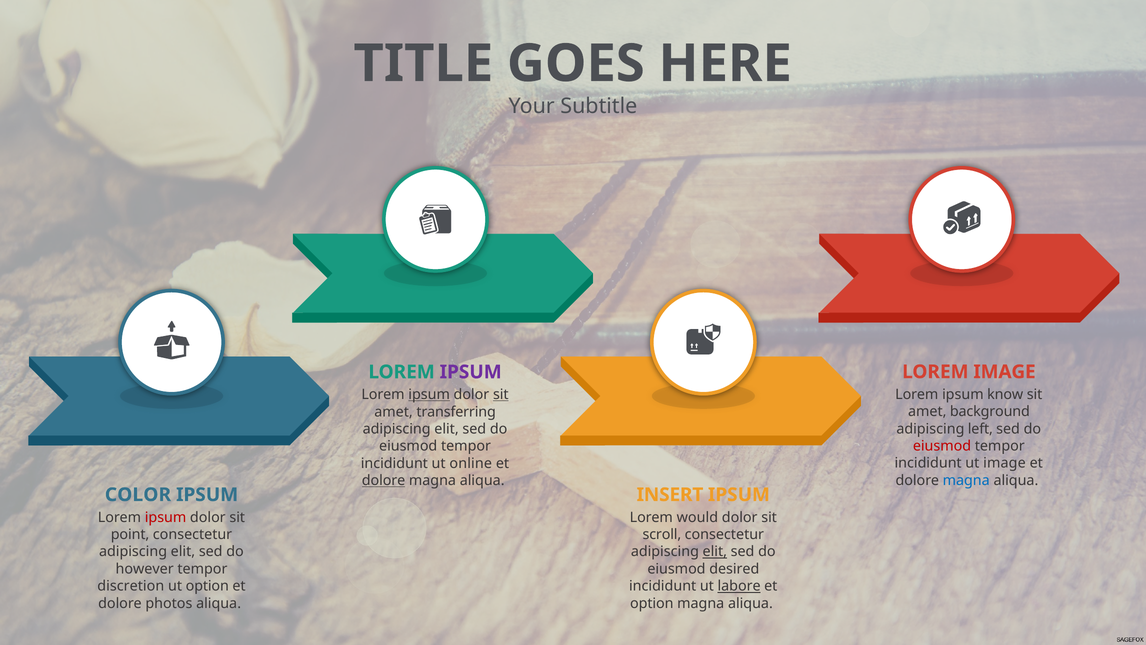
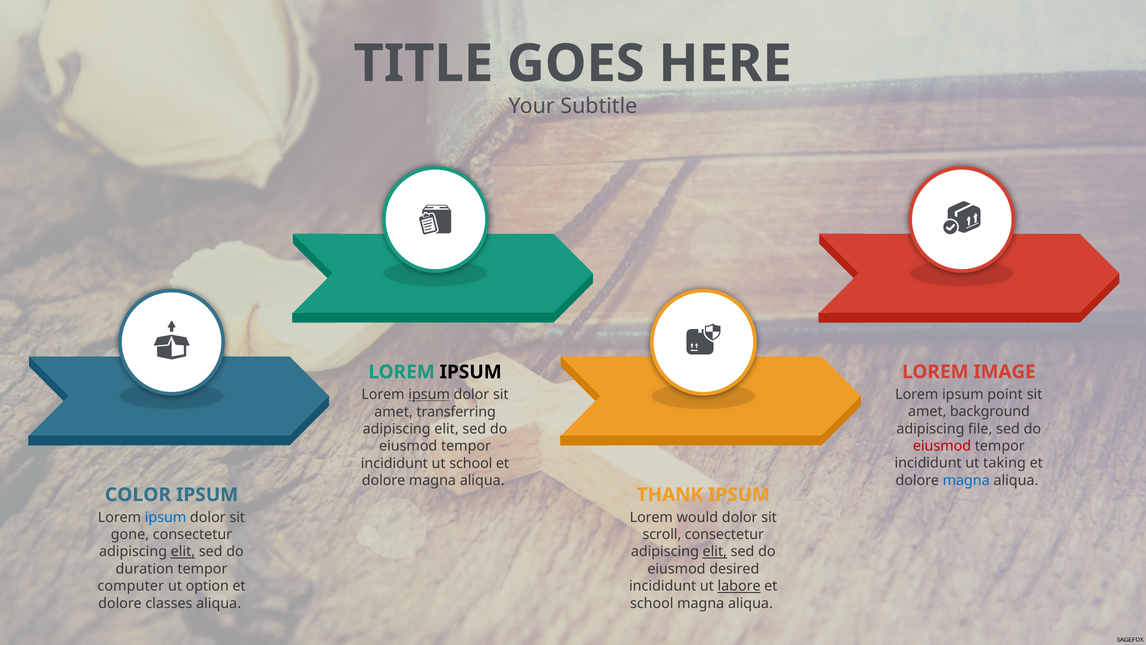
IPSUM colour: purple -> black (471, 372)
know: know -> point (1005, 394)
sit underline: present -> none (501, 394)
left: left -> file (980, 429)
ut image: image -> taking (1004, 463)
ut online: online -> school (471, 463)
dolore underline: present -> none (384, 480)
INSERT: INSERT -> THANK (670, 494)
ipsum colour: red -> blue (166, 517)
point: point -> gone (130, 534)
elit underline: none -> present (183, 551)
however: however -> duration (145, 569)
discretion: discretion -> computer (131, 586)
photos: photos -> classes (169, 603)
option: option -> school (652, 603)
